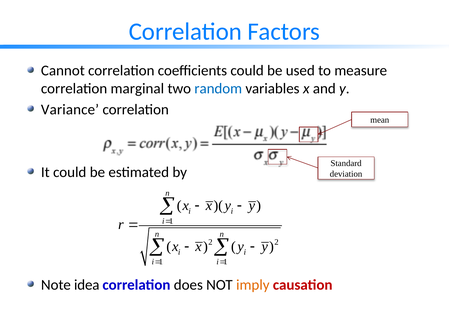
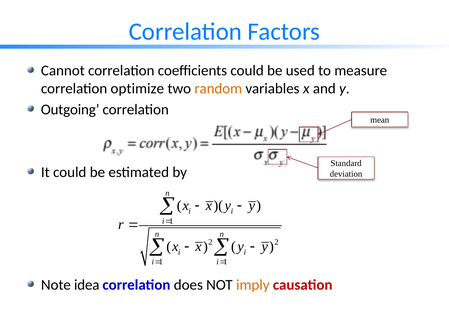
marginal: marginal -> optimize (137, 89)
random colour: blue -> orange (218, 89)
Variance: Variance -> Outgoing (70, 110)
